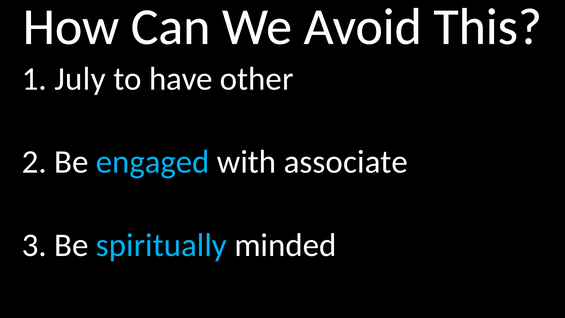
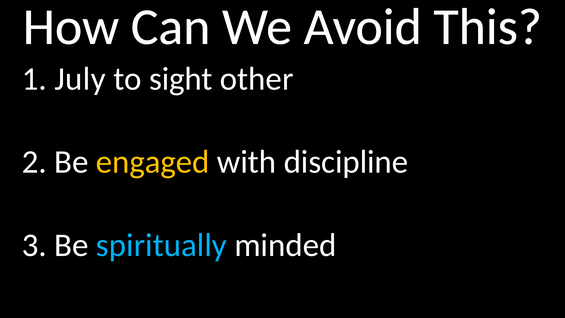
have: have -> sight (181, 79)
engaged colour: light blue -> yellow (153, 162)
associate: associate -> discipline (346, 162)
